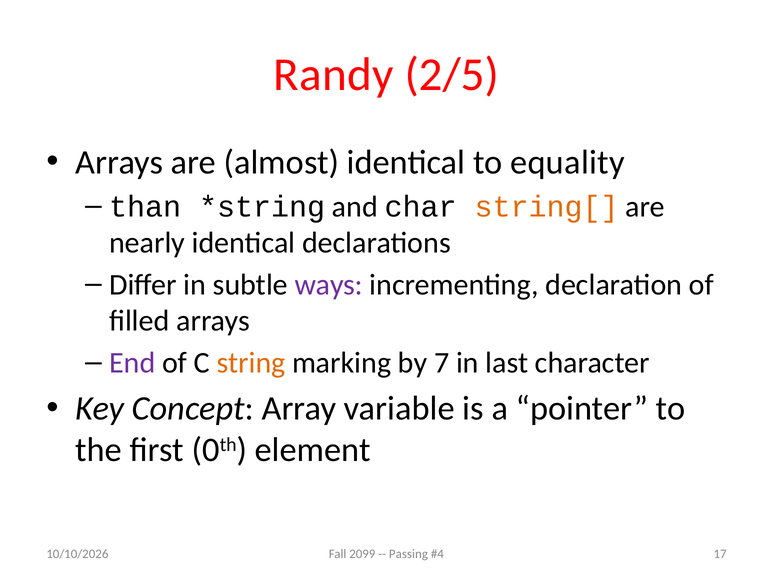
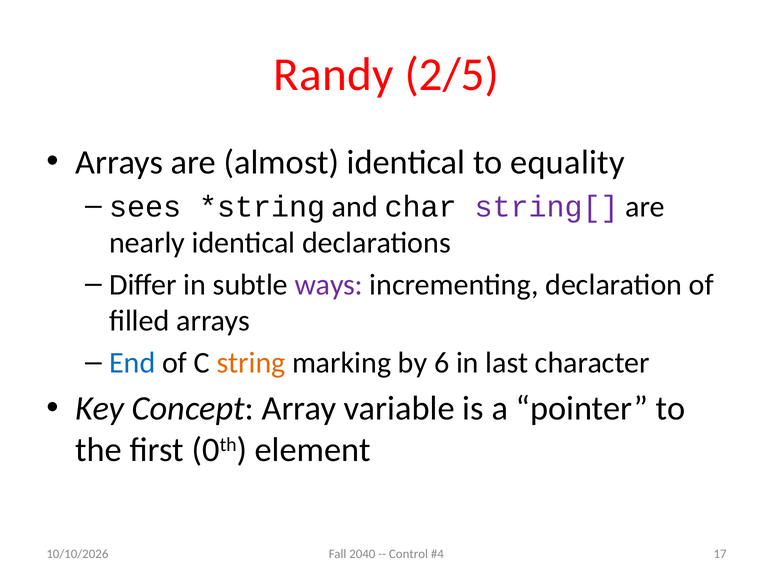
than: than -> sees (145, 207)
string[ colour: orange -> purple (547, 207)
End colour: purple -> blue (132, 363)
7: 7 -> 6 (442, 363)
2099: 2099 -> 2040 (362, 554)
Passing: Passing -> Control (408, 554)
